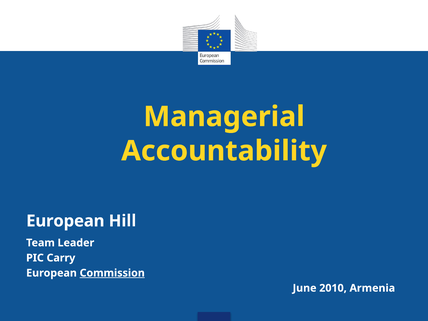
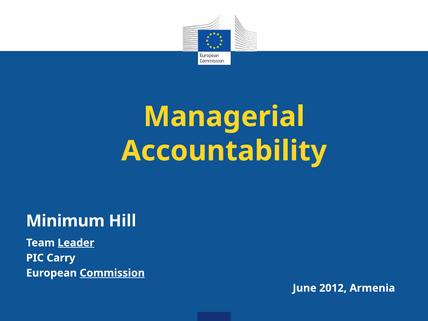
European: European -> Minimum (65, 221)
Leader underline: none -> present (76, 243)
2010: 2010 -> 2012 (333, 288)
